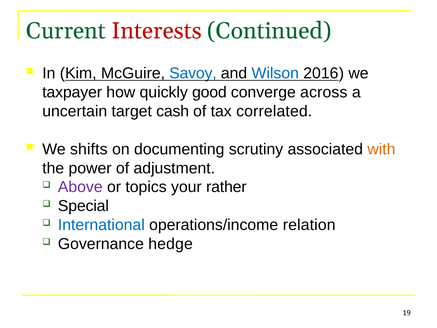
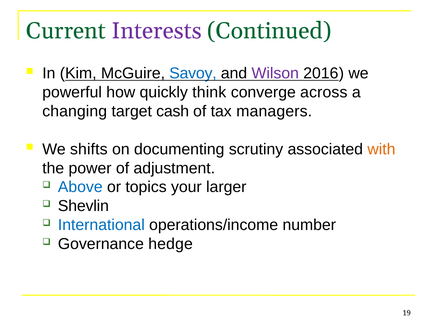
Interests colour: red -> purple (157, 31)
Wilson colour: blue -> purple (275, 73)
taxpayer: taxpayer -> powerful (72, 92)
good: good -> think (209, 92)
uncertain: uncertain -> changing (75, 111)
correlated: correlated -> managers (274, 111)
Above colour: purple -> blue (80, 187)
rather: rather -> larger (226, 187)
Special: Special -> Shevlin (83, 206)
relation: relation -> number (309, 225)
